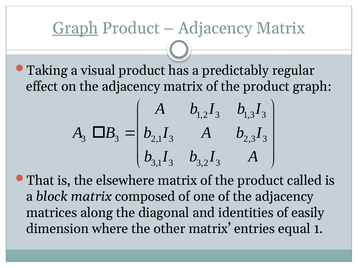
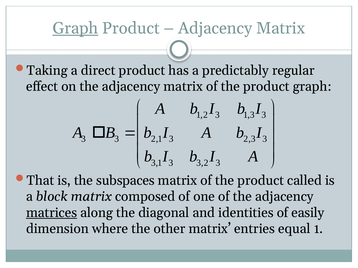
visual: visual -> direct (98, 71)
elsewhere: elsewhere -> subspaces (125, 181)
matrices underline: none -> present (52, 213)
